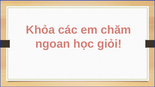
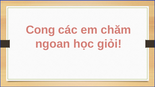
Khỏa: Khỏa -> Cong (40, 30)
